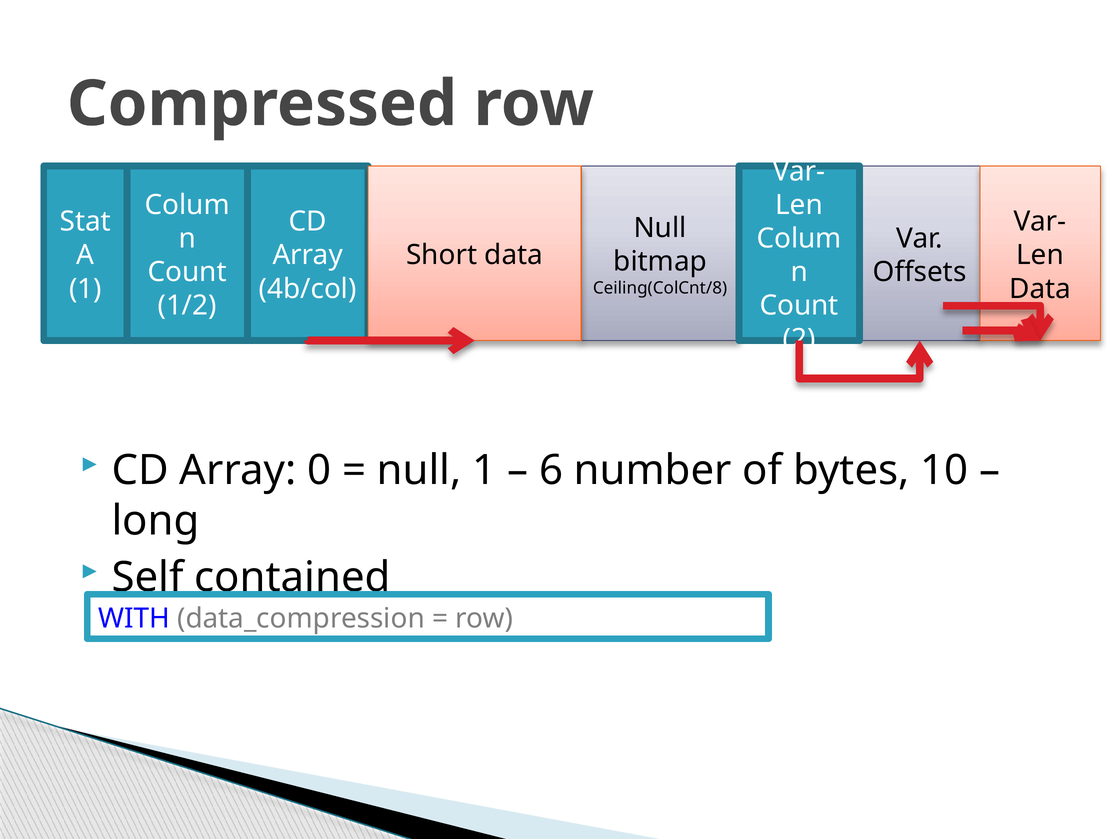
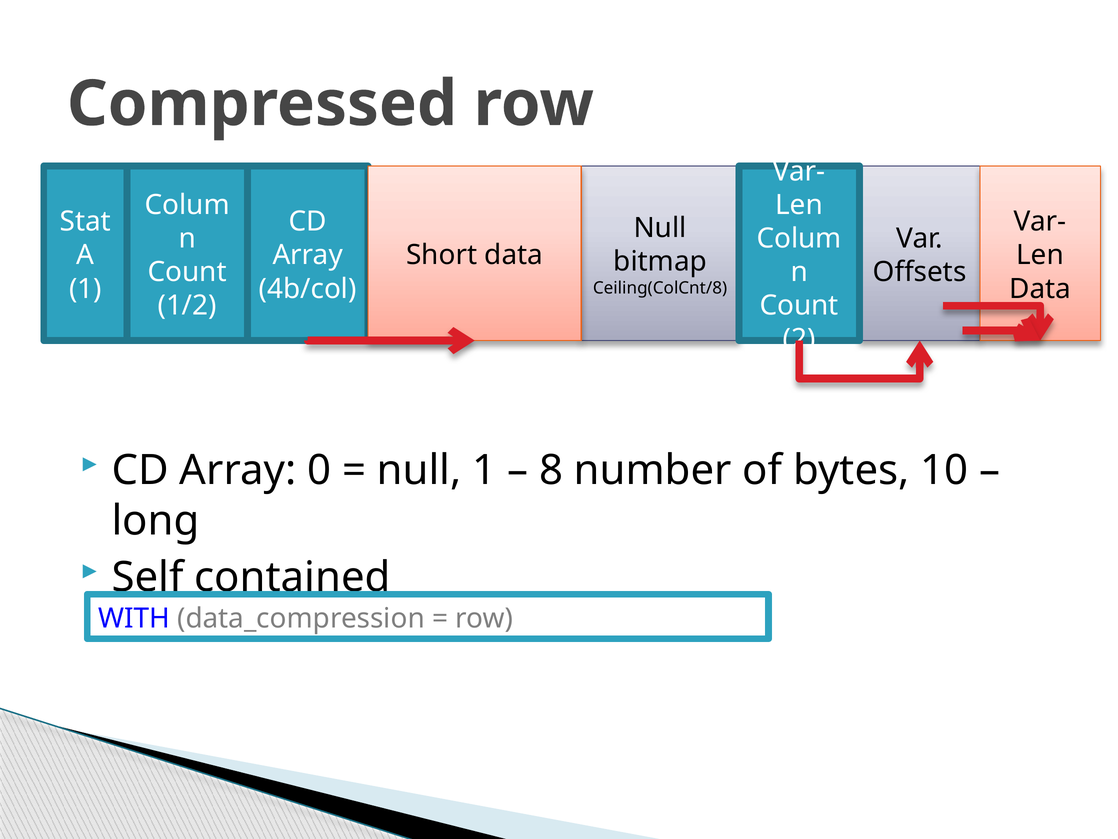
6: 6 -> 8 (551, 470)
